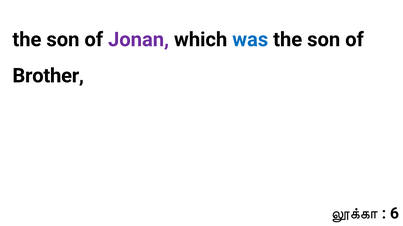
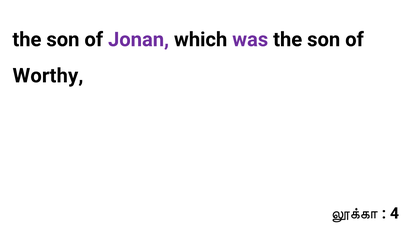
was colour: blue -> purple (250, 40)
Brother: Brother -> Worthy (48, 76)
6: 6 -> 4 (394, 214)
